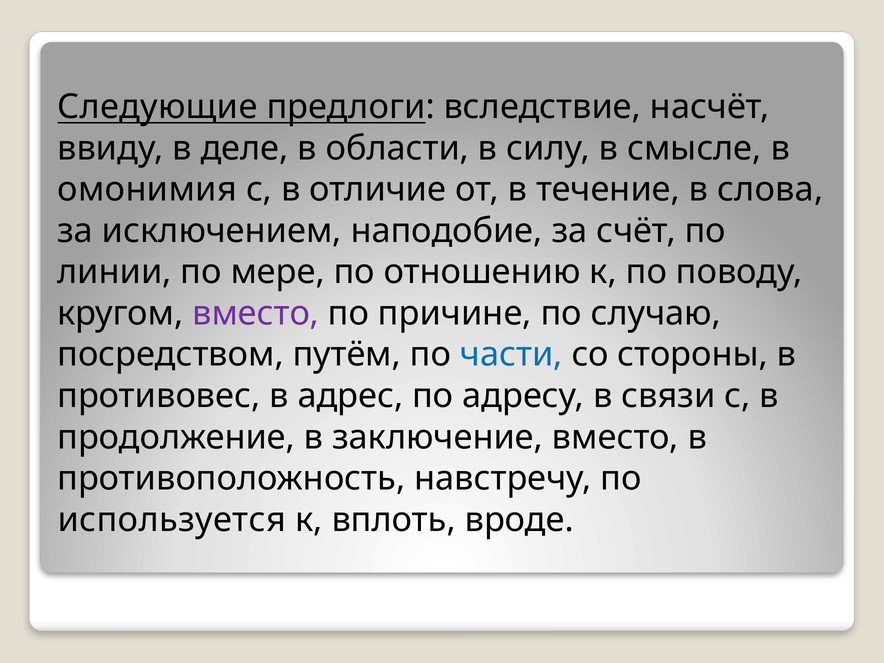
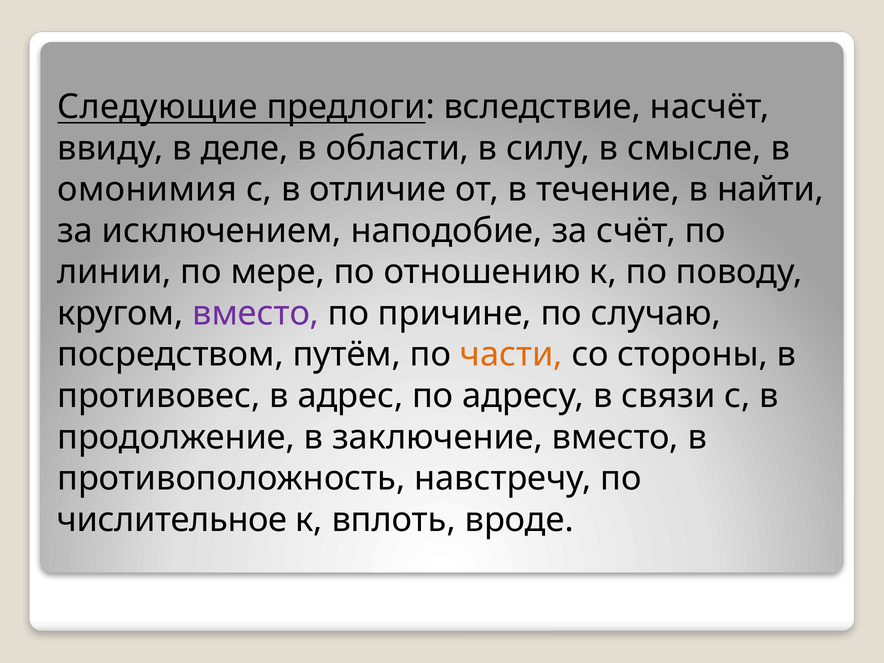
слова: слова -> найти (770, 190)
части colour: blue -> orange (511, 355)
используется: используется -> числительное (172, 520)
